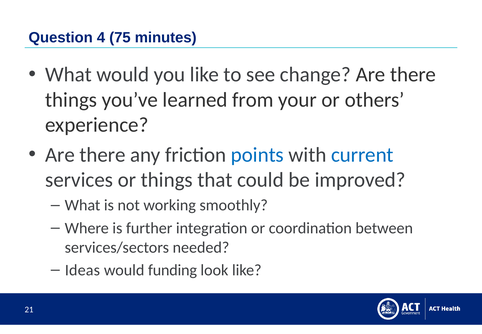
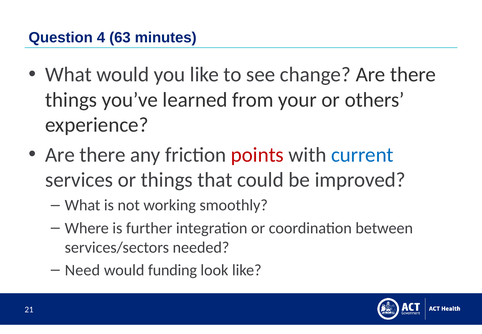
75: 75 -> 63 (120, 38)
points colour: blue -> red (257, 155)
Ideas: Ideas -> Need (82, 270)
